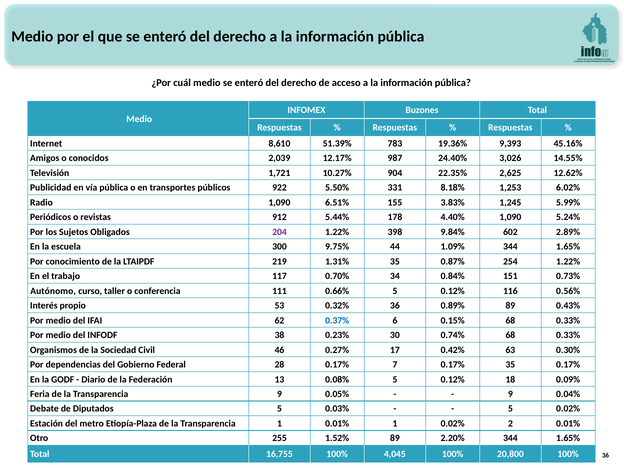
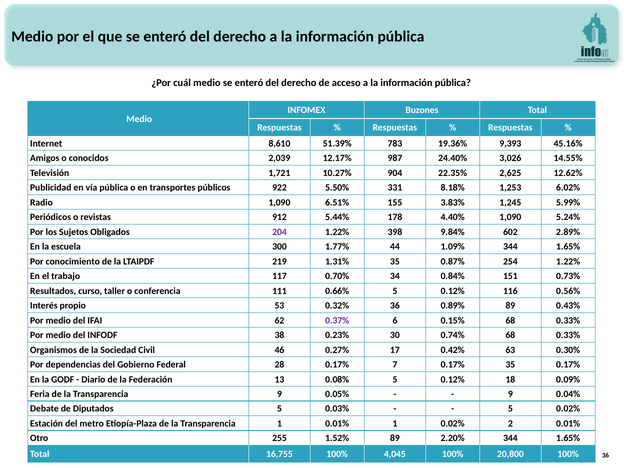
9.75%: 9.75% -> 1.77% (337, 247)
Autónomo: Autónomo -> Resultados (53, 291)
0.37% colour: blue -> purple (337, 320)
